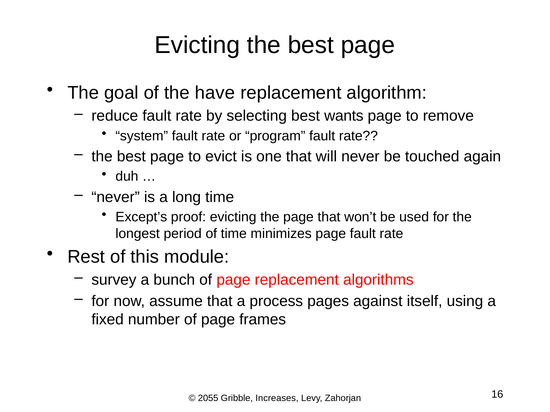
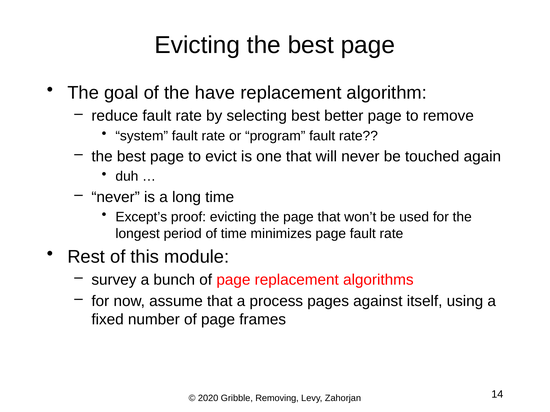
wants: wants -> better (344, 116)
2055: 2055 -> 2020 (208, 398)
Increases: Increases -> Removing (277, 398)
16: 16 -> 14 (497, 395)
